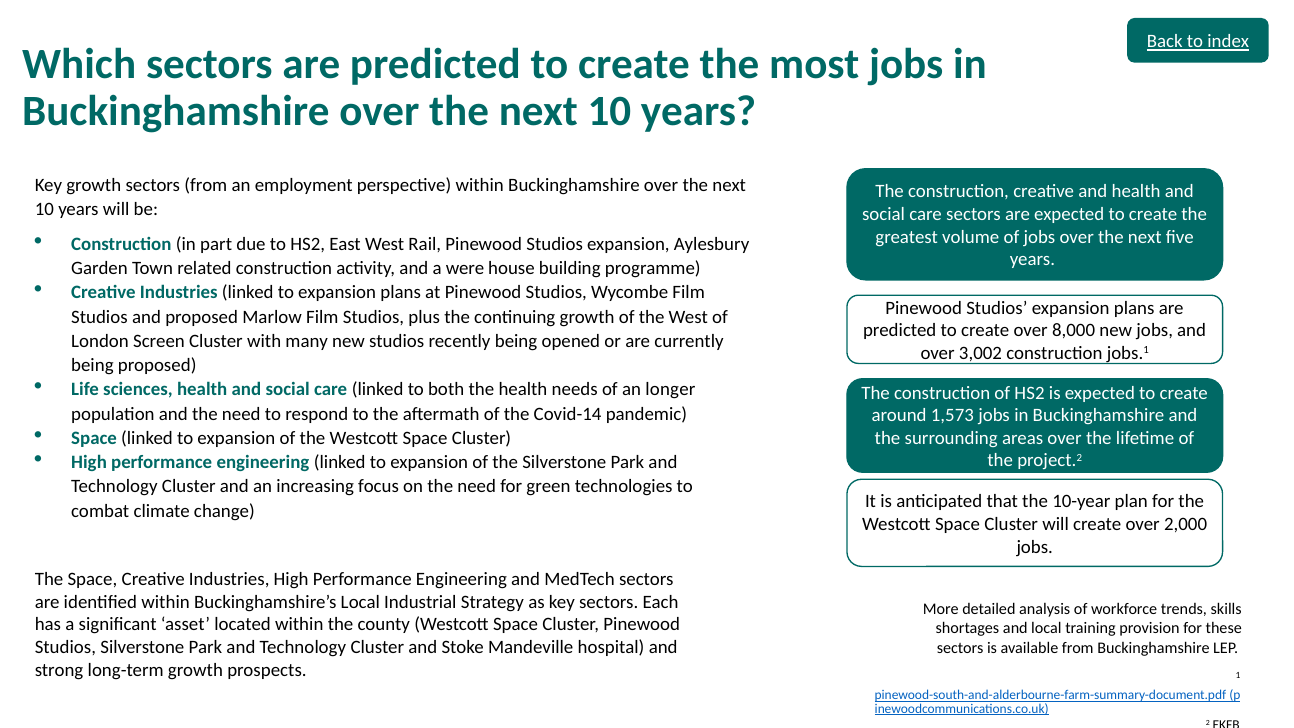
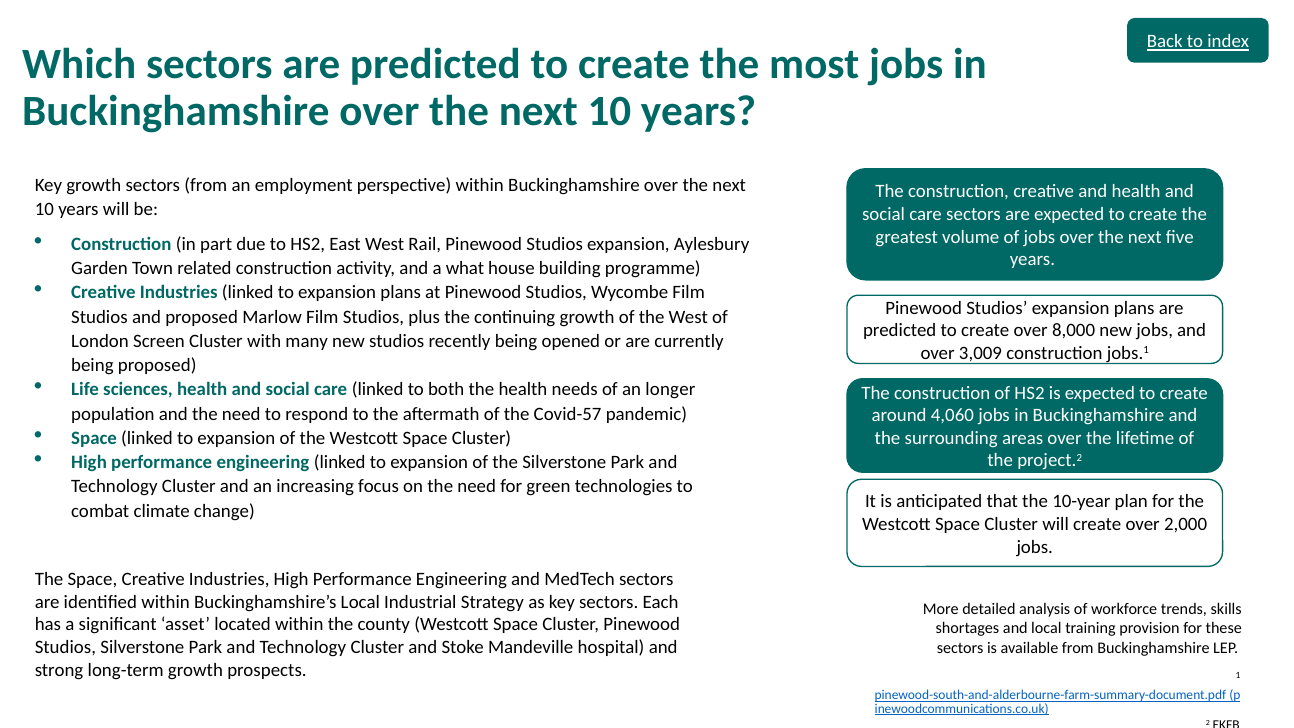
were: were -> what (465, 268)
3,002: 3,002 -> 3,009 (980, 353)
Covid-14: Covid-14 -> Covid-57 (568, 414)
1,573: 1,573 -> 4,060 (952, 415)
